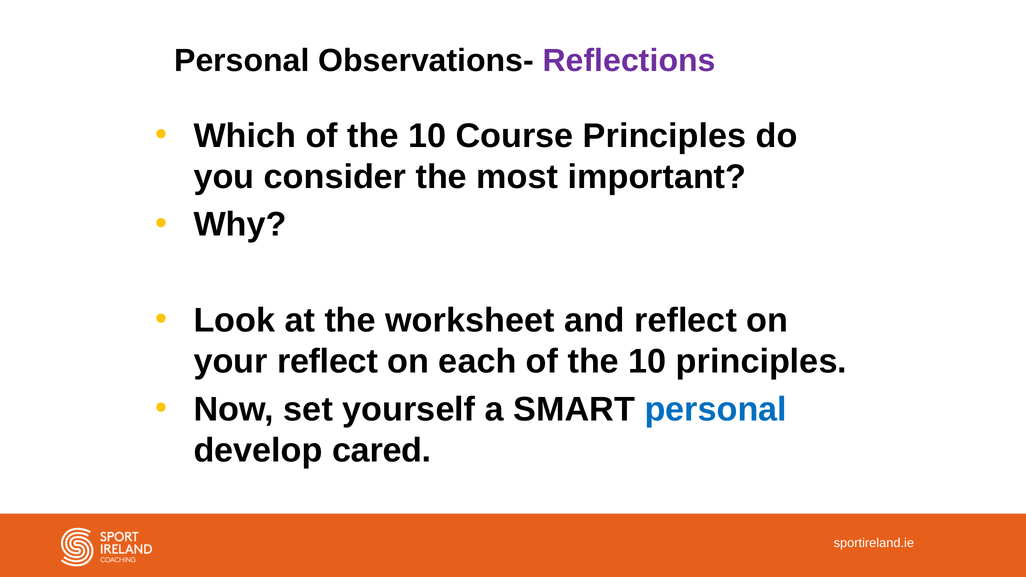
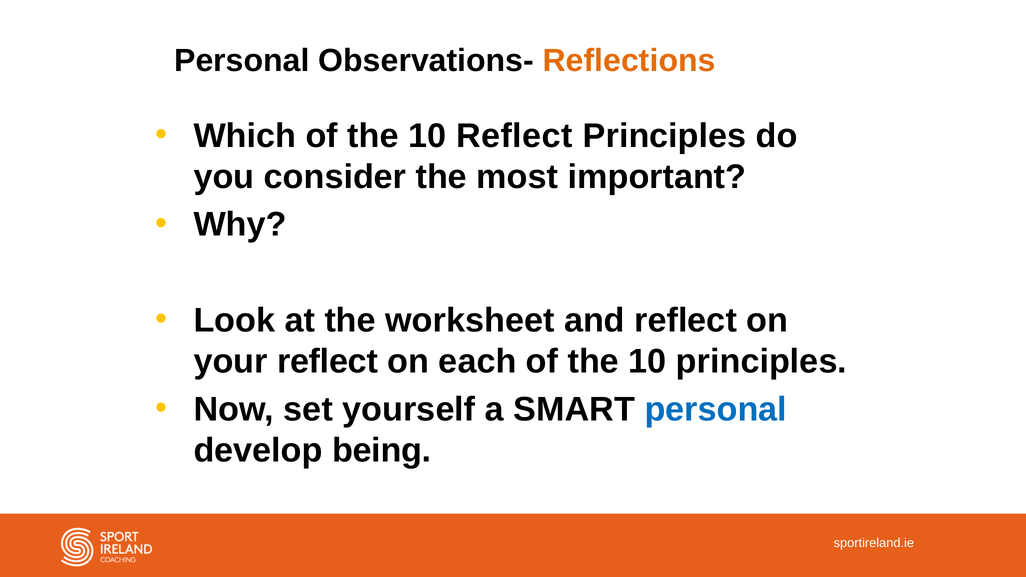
Reflections colour: purple -> orange (629, 61)
10 Course: Course -> Reflect (514, 136)
cared: cared -> being (382, 451)
